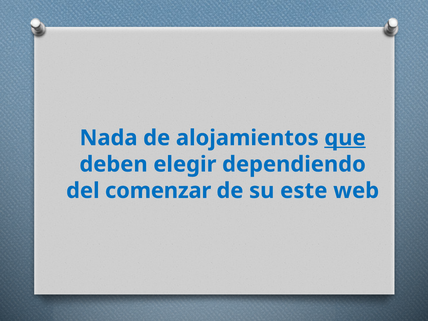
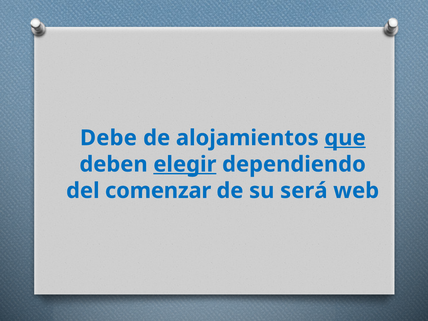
Nada: Nada -> Debe (108, 138)
elegir underline: none -> present (185, 164)
este: este -> será (304, 191)
